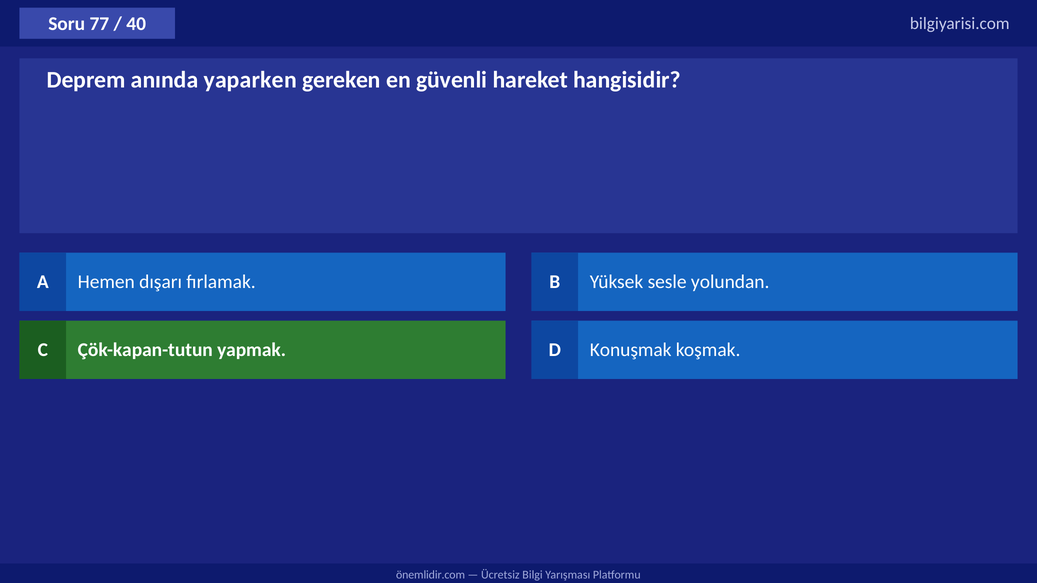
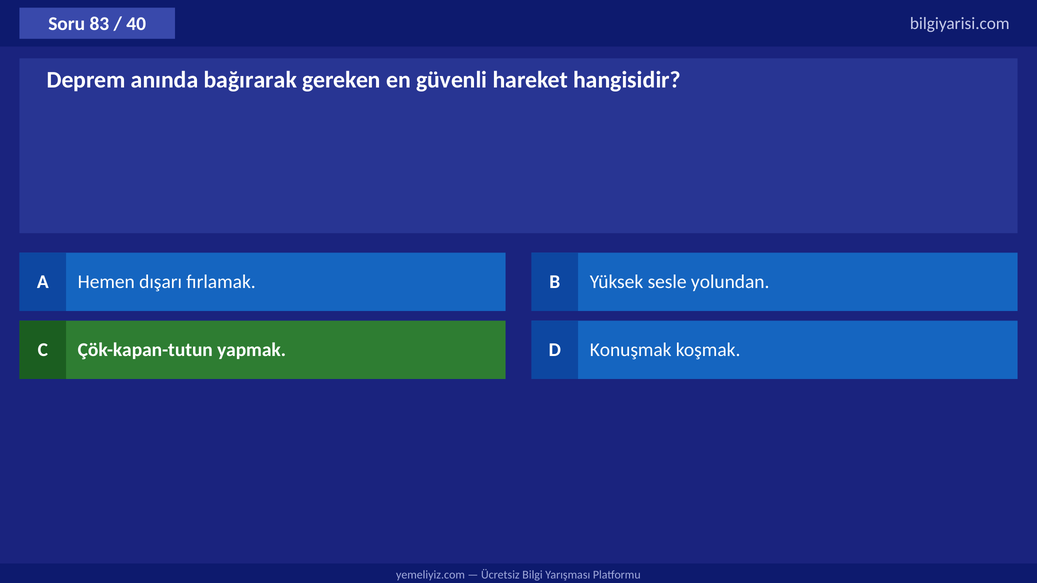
77: 77 -> 83 (99, 24)
yaparken: yaparken -> bağırarak (250, 80)
önemlidir.com: önemlidir.com -> yemeliyiz.com (430, 575)
